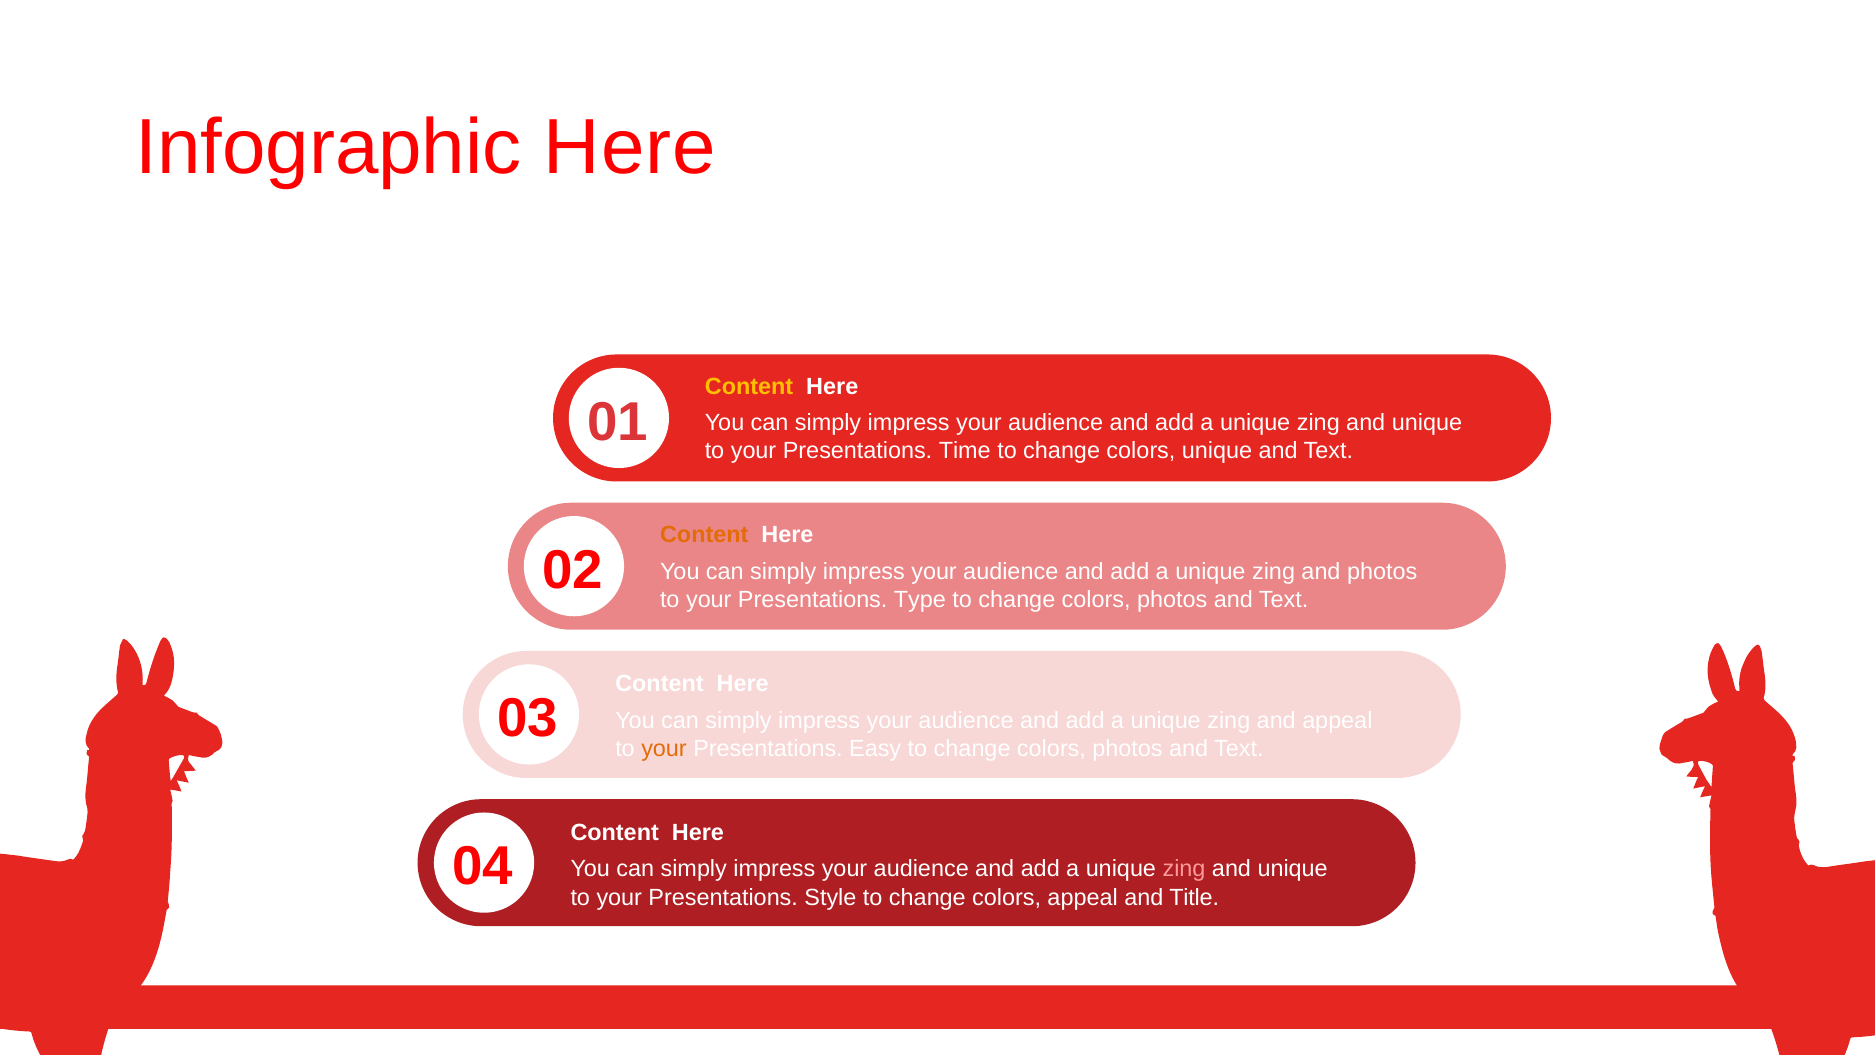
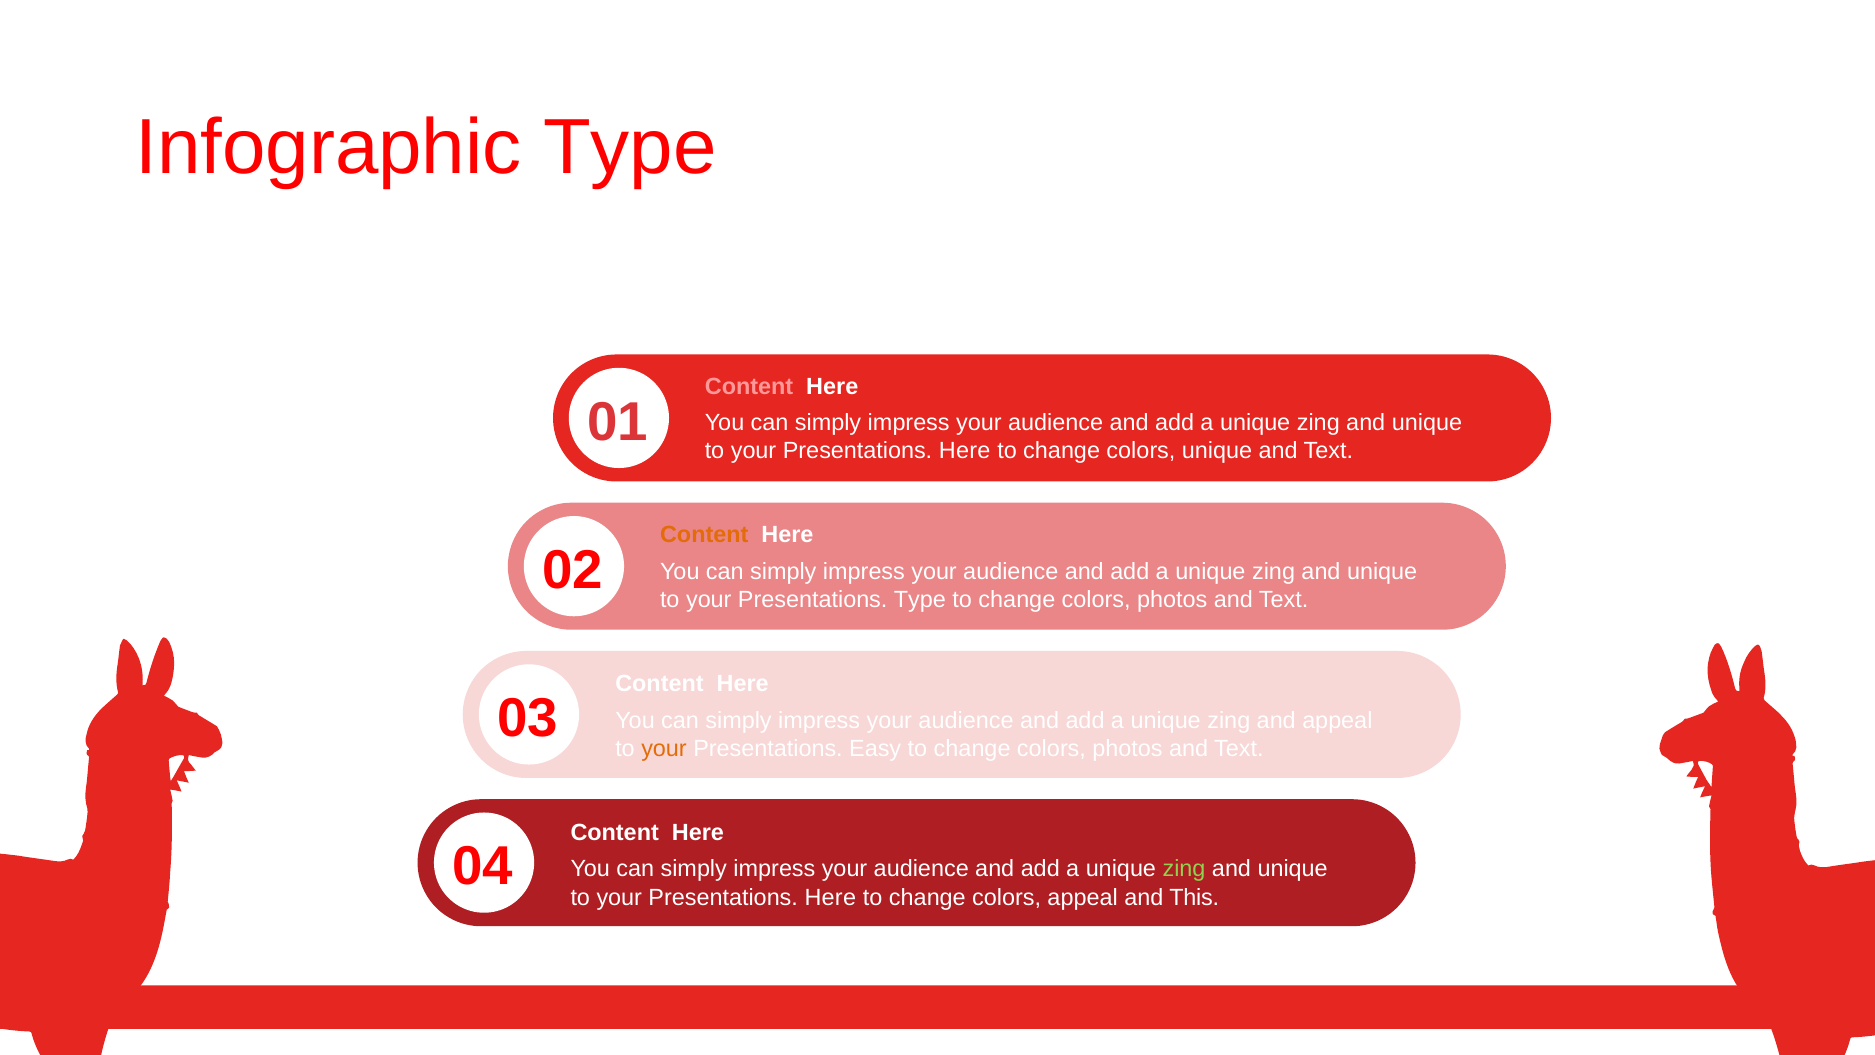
Infographic Here: Here -> Type (630, 147)
Content colour: yellow -> pink (749, 386)
Time: Time -> Here (965, 451)
photos: photos -> unique (1382, 572)
zing colour: pink -> light green (1184, 869)
Style: Style -> Here (830, 897)
Title: Title -> This (1194, 897)
